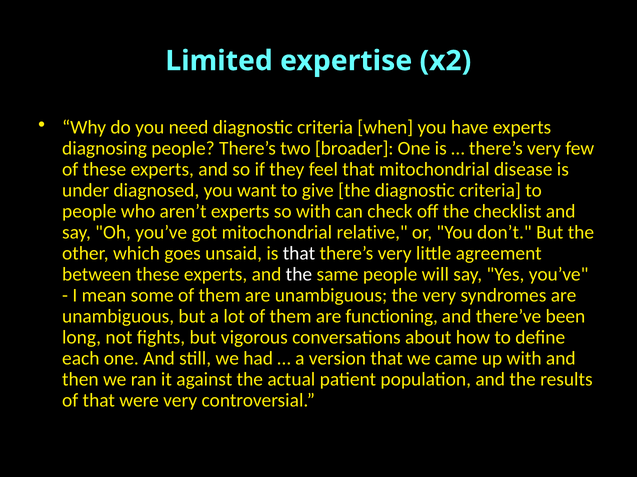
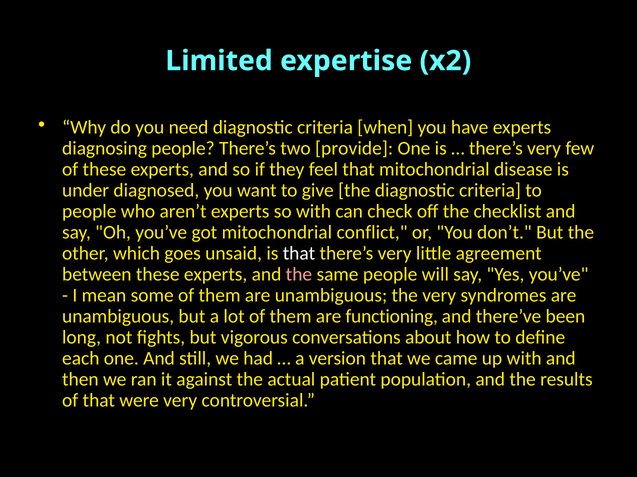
broader: broader -> provide (354, 149)
relative: relative -> conflict (372, 233)
the colour: white -> pink (299, 275)
